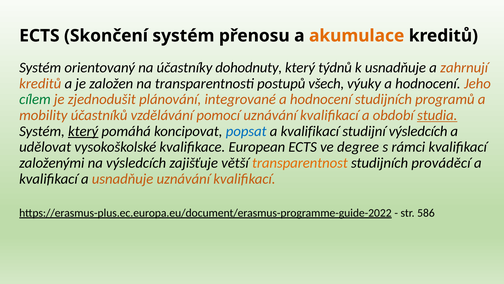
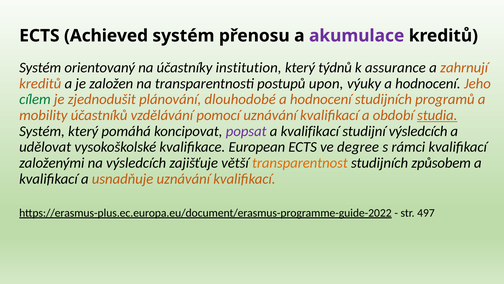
Skončení: Skončení -> Achieved (106, 36)
akumulace colour: orange -> purple (357, 36)
dohodnuty: dohodnuty -> institution (249, 67)
k usnadňuje: usnadňuje -> assurance (395, 67)
všech: všech -> upon (326, 83)
integrované: integrované -> dlouhodobé (240, 99)
který underline: present -> none (83, 131)
popsat colour: blue -> purple (246, 131)
prováděcí: prováděcí -> způsobem (441, 163)
586: 586 -> 497 (426, 213)
